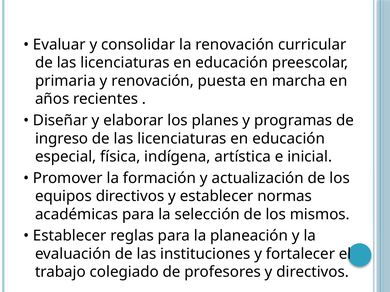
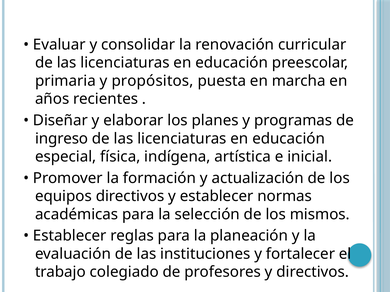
y renovación: renovación -> propósitos (152, 81)
